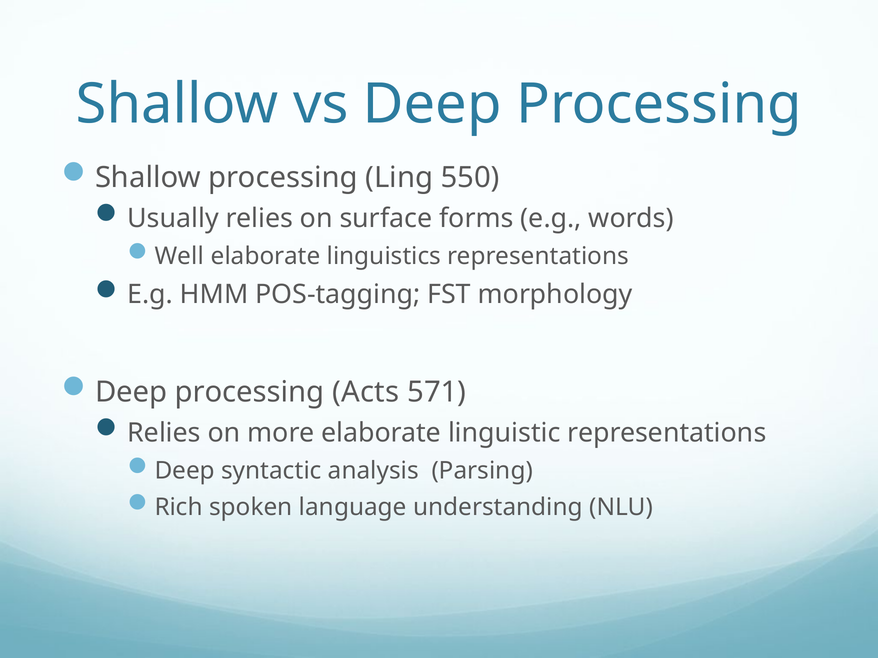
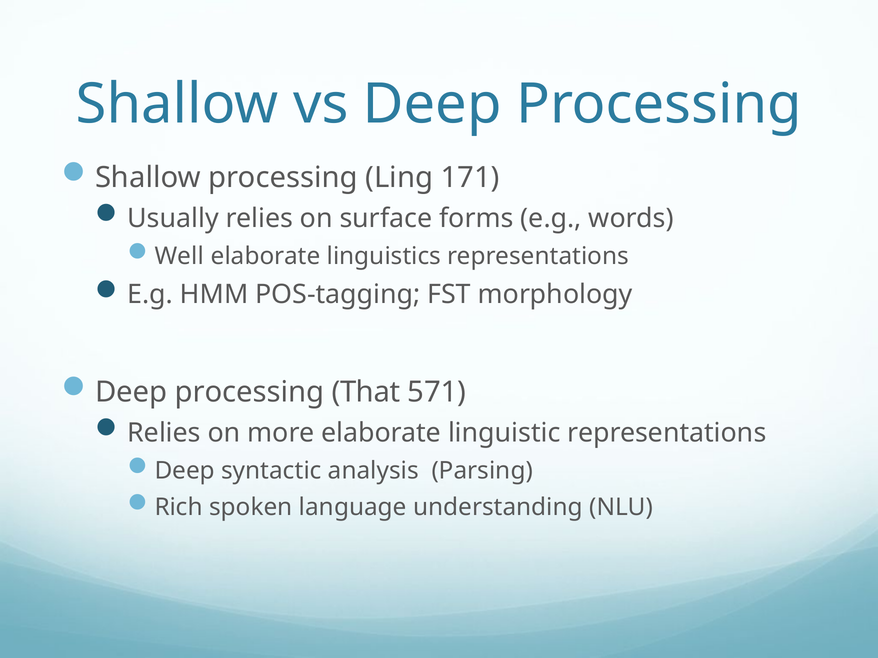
550: 550 -> 171 (470, 178)
Acts: Acts -> That (366, 392)
